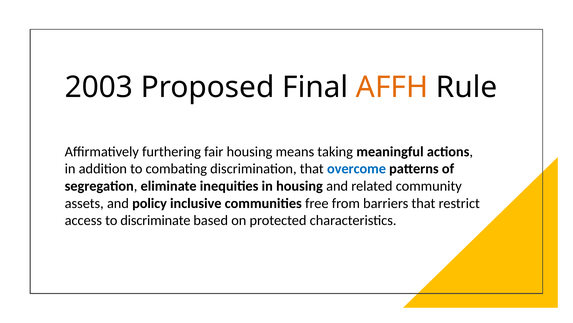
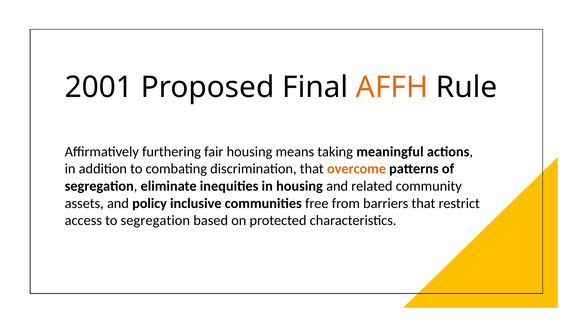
2003: 2003 -> 2001 (99, 87)
overcome colour: blue -> orange (357, 169)
to discriminate: discriminate -> segregation (155, 220)
